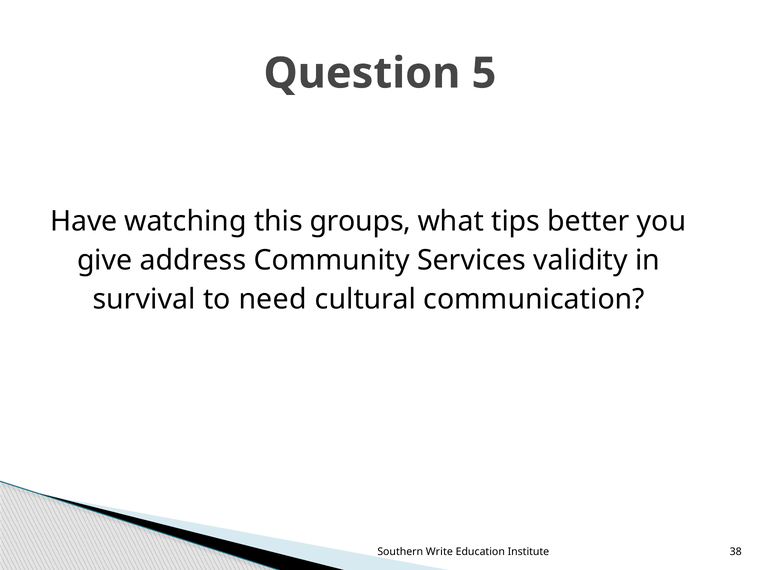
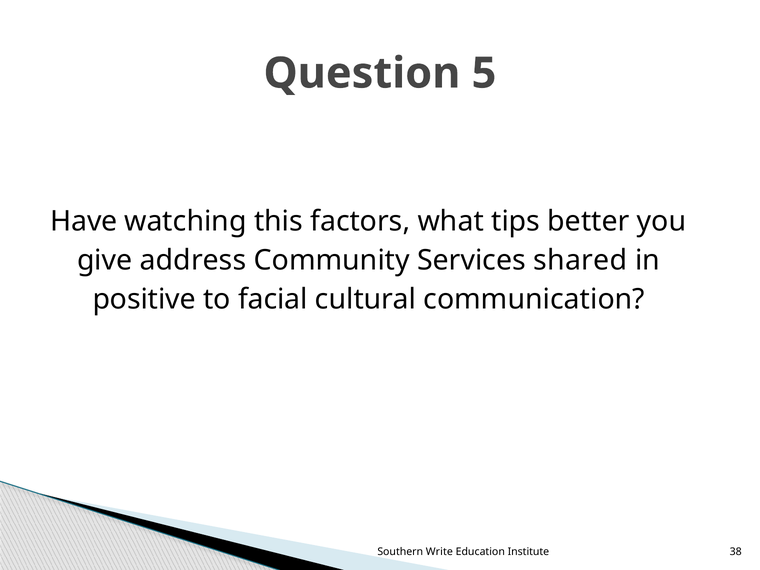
groups: groups -> factors (360, 221)
validity: validity -> shared (580, 260)
survival: survival -> positive (144, 299)
need: need -> facial (273, 299)
